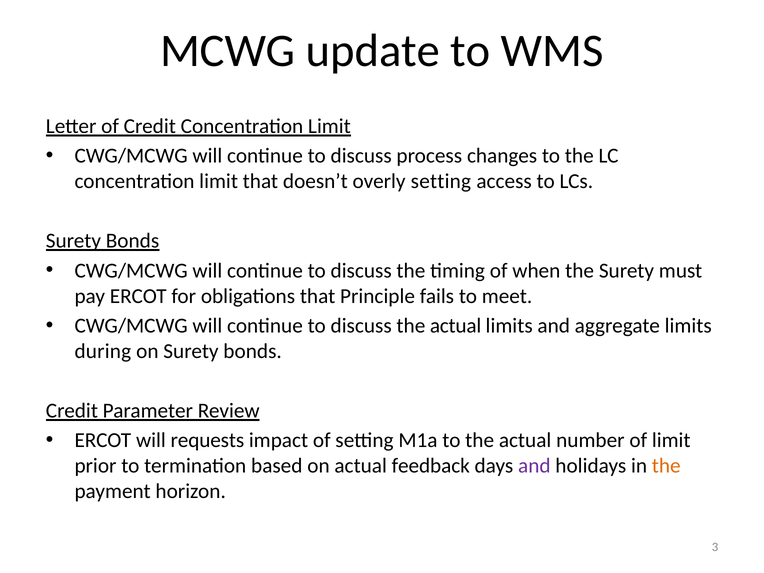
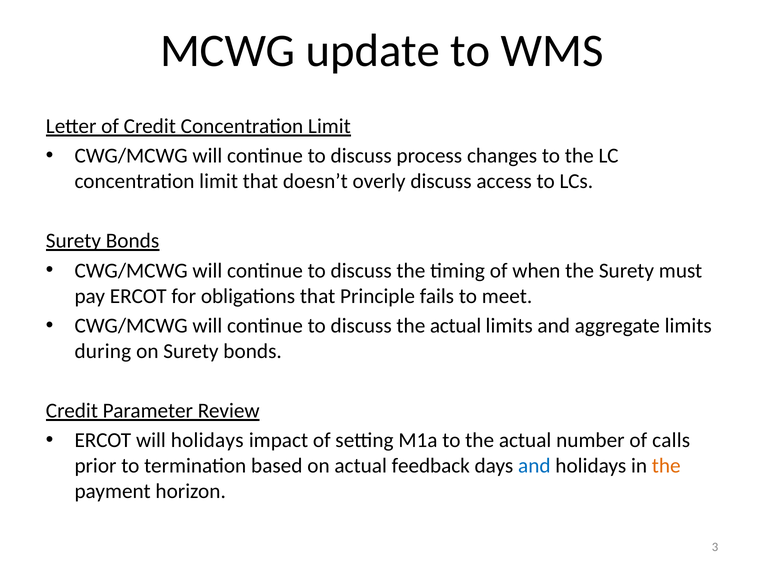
overly setting: setting -> discuss (441, 181)
will requests: requests -> holidays (207, 440)
of limit: limit -> calls (671, 440)
and colour: purple -> blue (534, 466)
